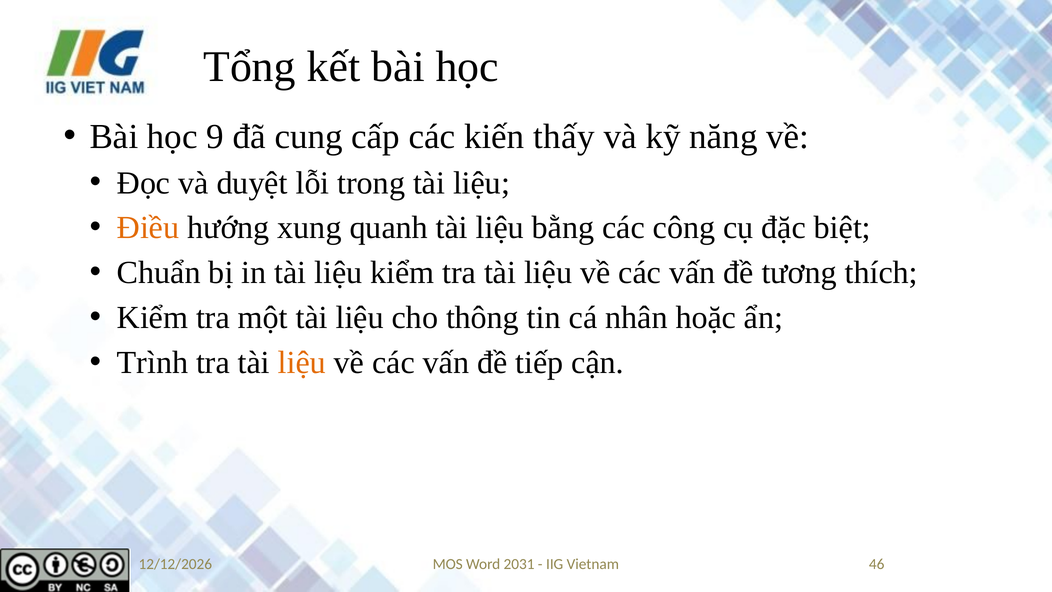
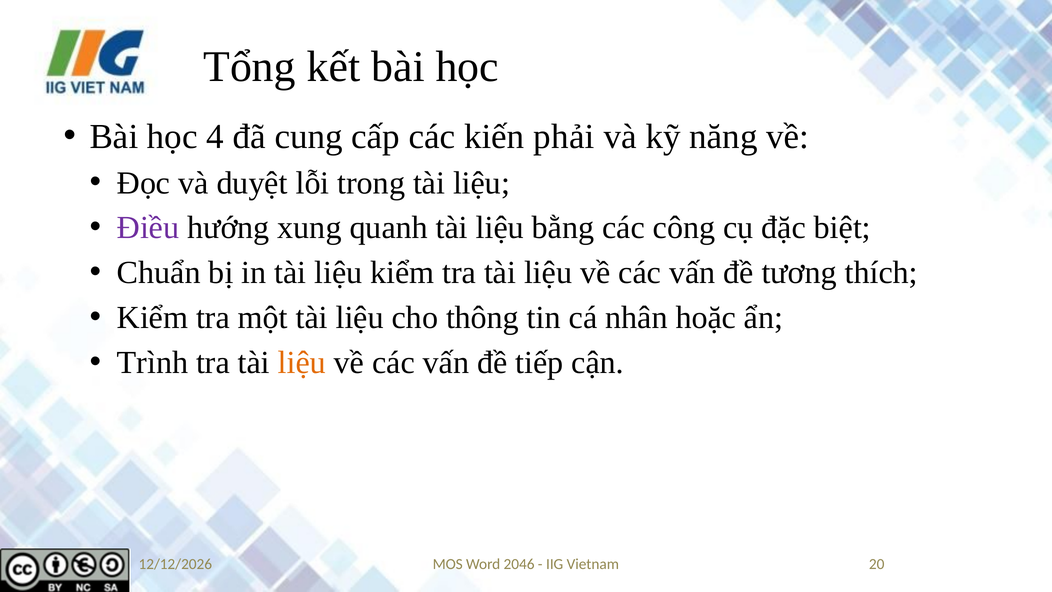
9: 9 -> 4 (215, 136)
thấy: thấy -> phải (564, 136)
Điều colour: orange -> purple (148, 228)
2031: 2031 -> 2046 (519, 564)
46: 46 -> 20 (877, 564)
